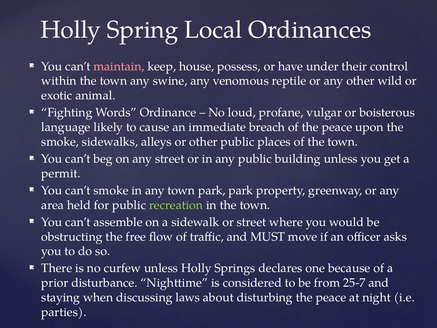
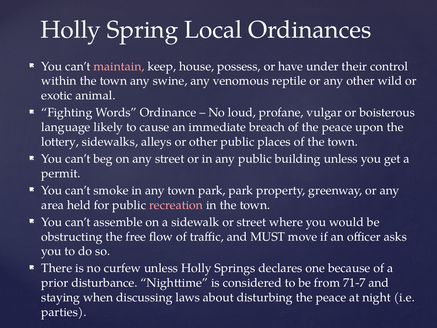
smoke: smoke -> lottery (60, 142)
recreation colour: light green -> pink (176, 205)
25-7: 25-7 -> 71-7 (354, 283)
